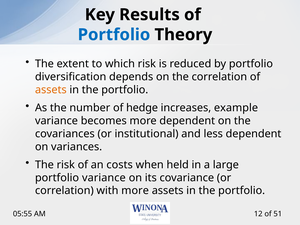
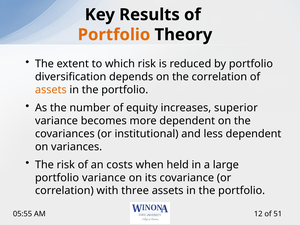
Portfolio colour: blue -> orange (114, 35)
hedge: hedge -> equity (142, 108)
example: example -> superior (236, 108)
with more: more -> three (135, 191)
